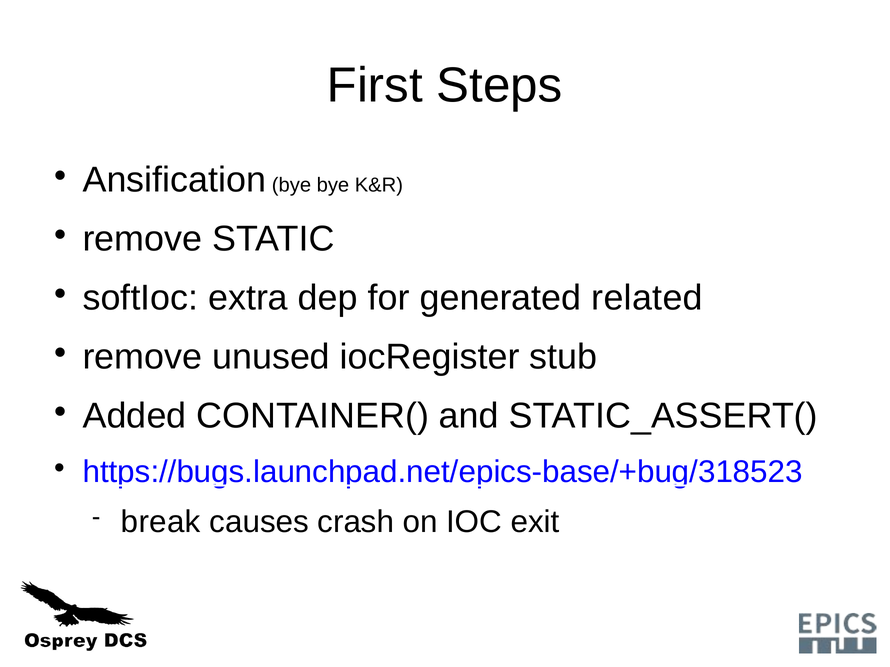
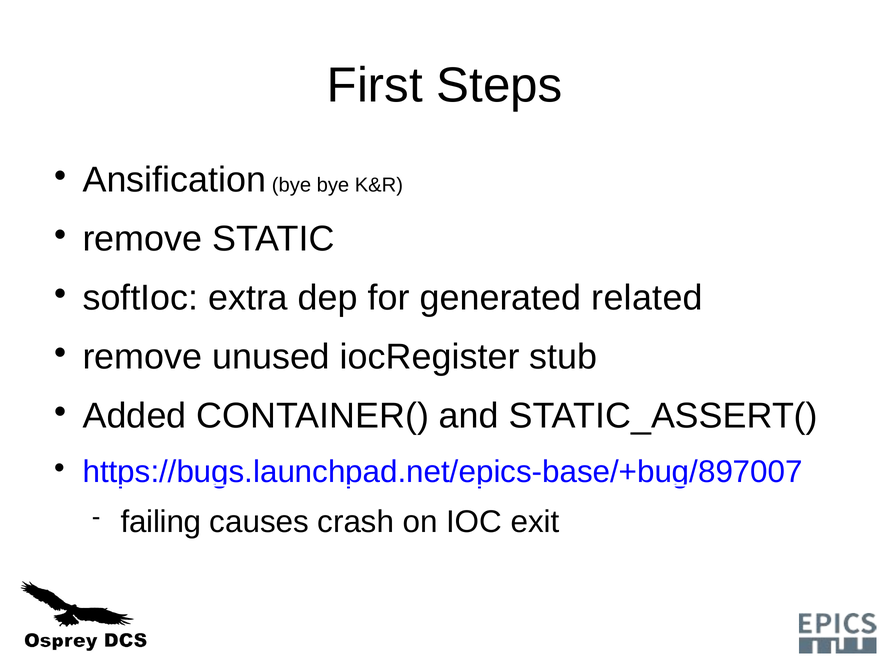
https://bugs.launchpad.net/epics-base/+bug/318523: https://bugs.launchpad.net/epics-base/+bug/318523 -> https://bugs.launchpad.net/epics-base/+bug/897007 (443, 472)
break: break -> failing (161, 522)
